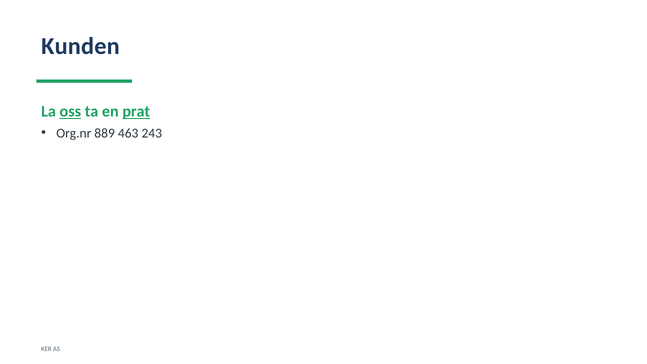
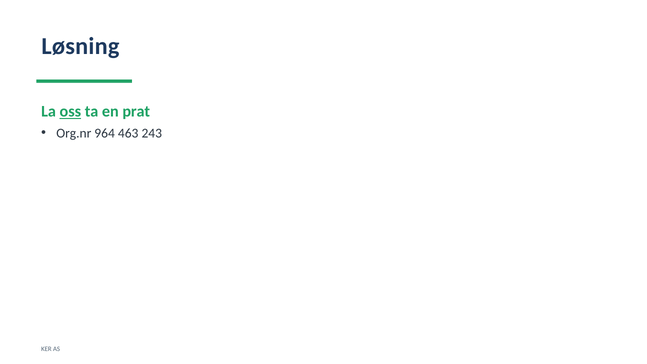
Kunden: Kunden -> Løsning (80, 46)
prat underline: present -> none (136, 111)
889: 889 -> 964 (105, 133)
